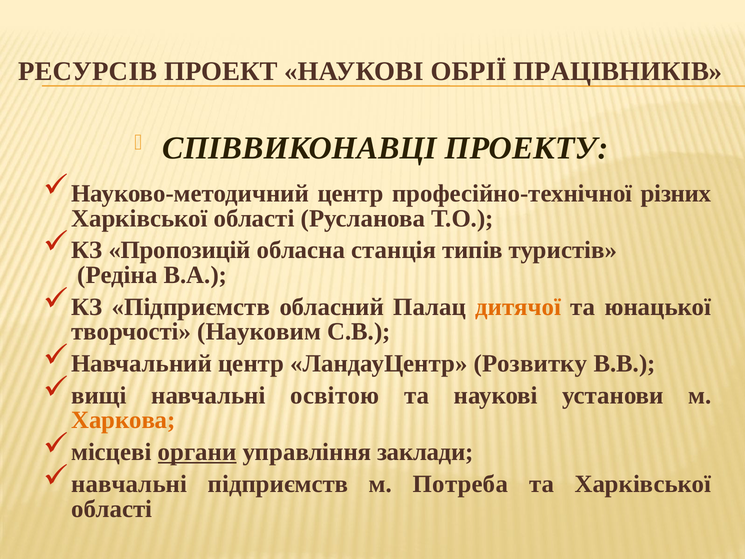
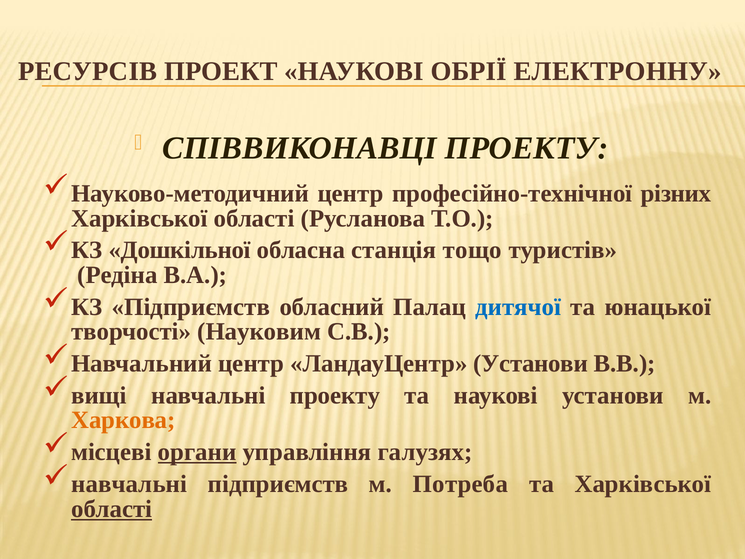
ПРАЦІВНИКІВ: ПРАЦІВНИКІВ -> ЕЛЕКТРОННУ (618, 72)
Пропозицій: Пропозицій -> Дошкільної (180, 250)
типів: типів -> тощо (472, 250)
дитячої colour: orange -> blue (518, 307)
ЛандауЦентр Розвитку: Розвитку -> Установи (531, 363)
навчальні освітою: освітою -> проекту (335, 395)
заклади: заклади -> галузях (425, 452)
області underline: none -> present (112, 509)
